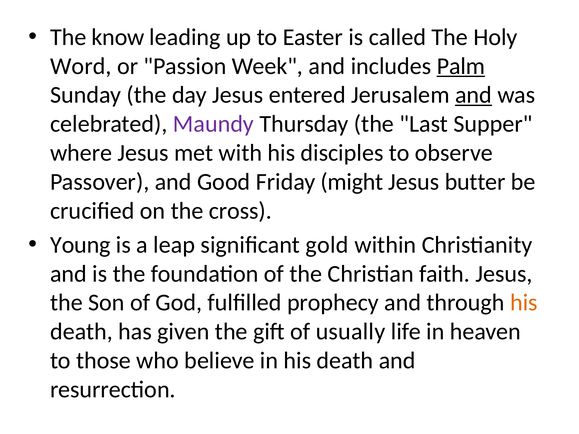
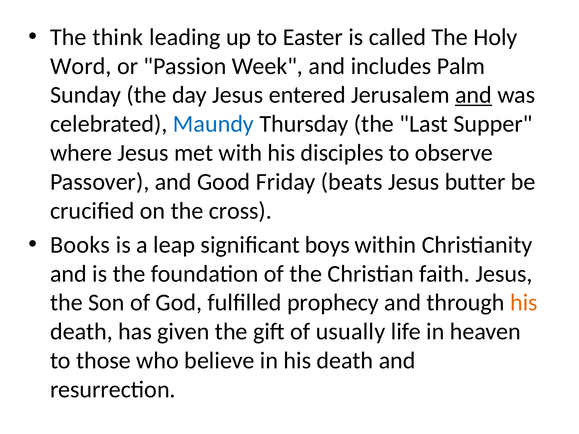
know: know -> think (118, 37)
Palm underline: present -> none (461, 66)
Maundy colour: purple -> blue (213, 124)
might: might -> beats (352, 182)
Young: Young -> Books (80, 245)
gold: gold -> boys (327, 245)
